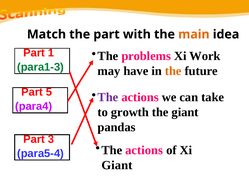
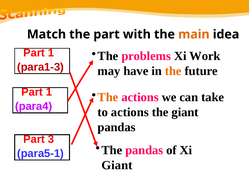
para1-3 colour: green -> red (41, 67)
5: 5 -> 1 (49, 92)
The colour: purple -> orange (108, 97)
to growth: growth -> actions (130, 112)
actions: actions -> pandas (144, 150)
para5-4: para5-4 -> para5-1 (41, 153)
